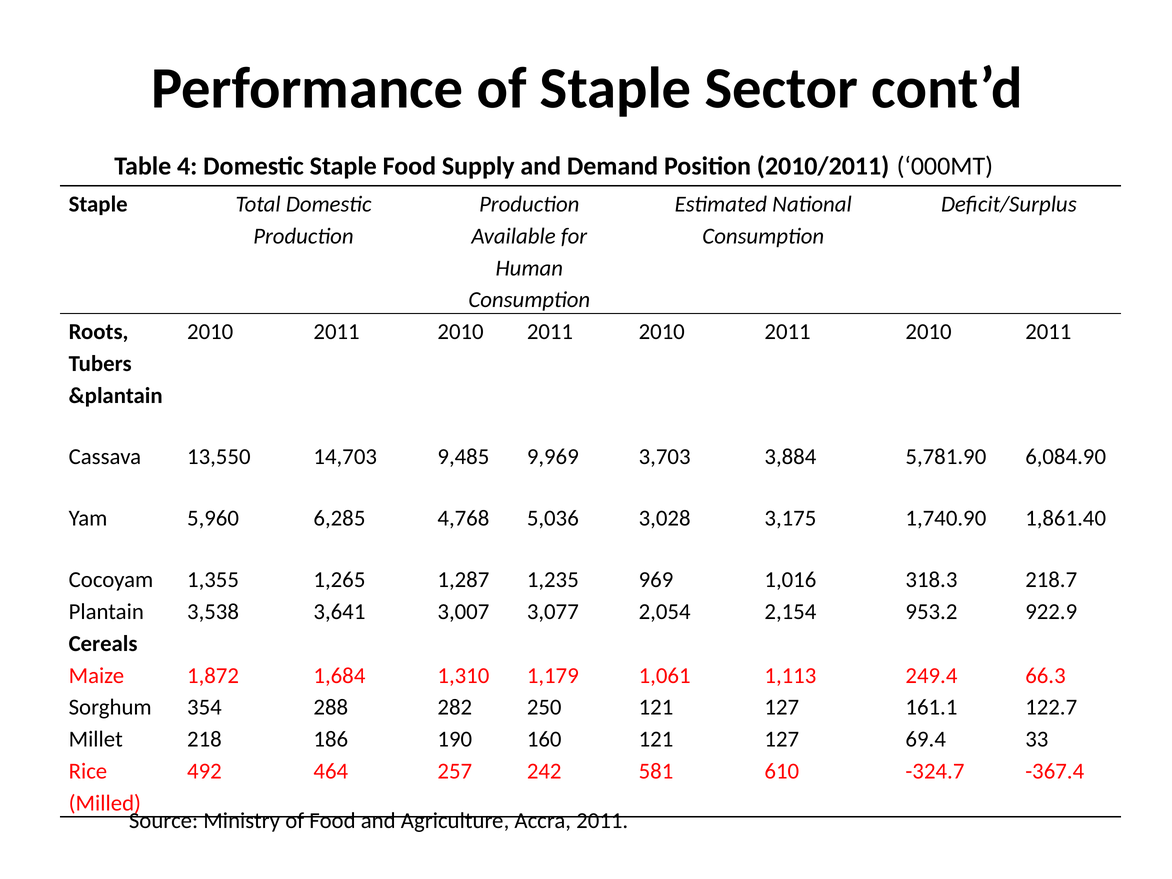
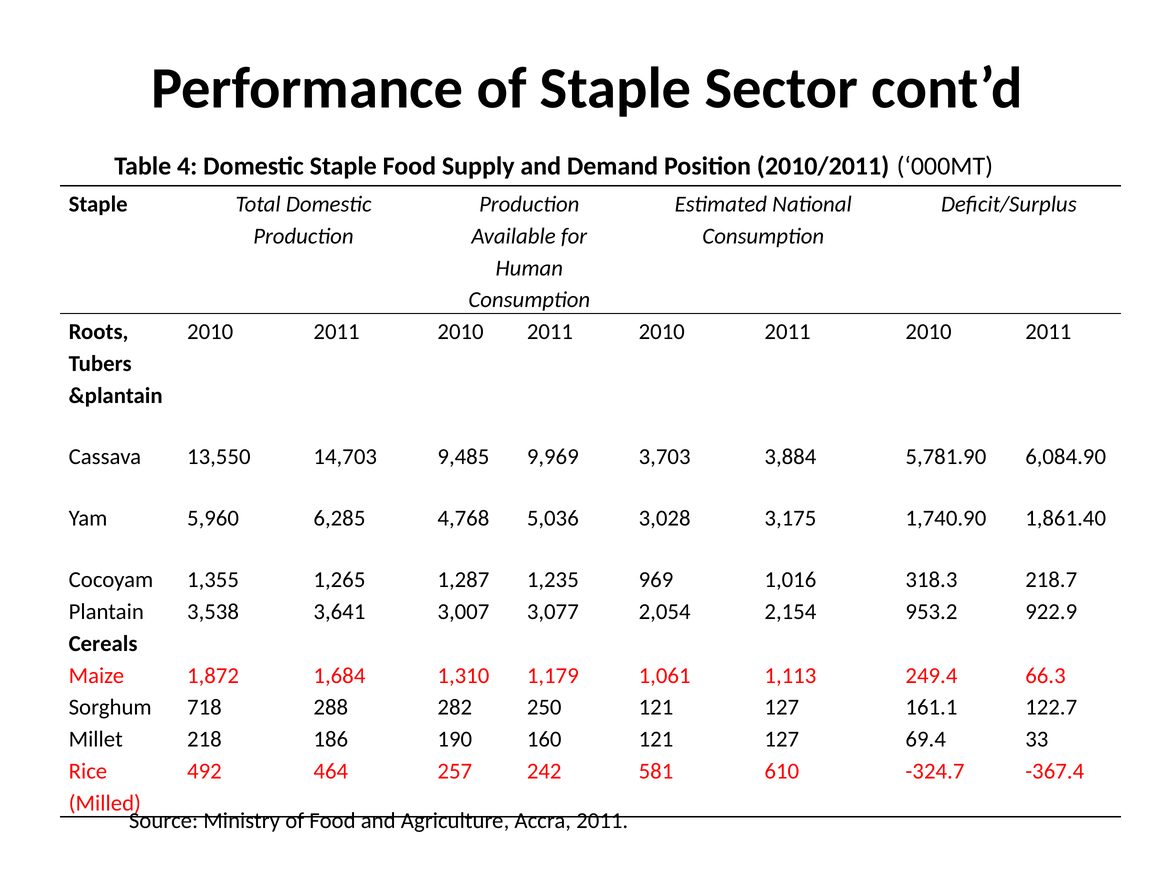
354: 354 -> 718 (204, 707)
